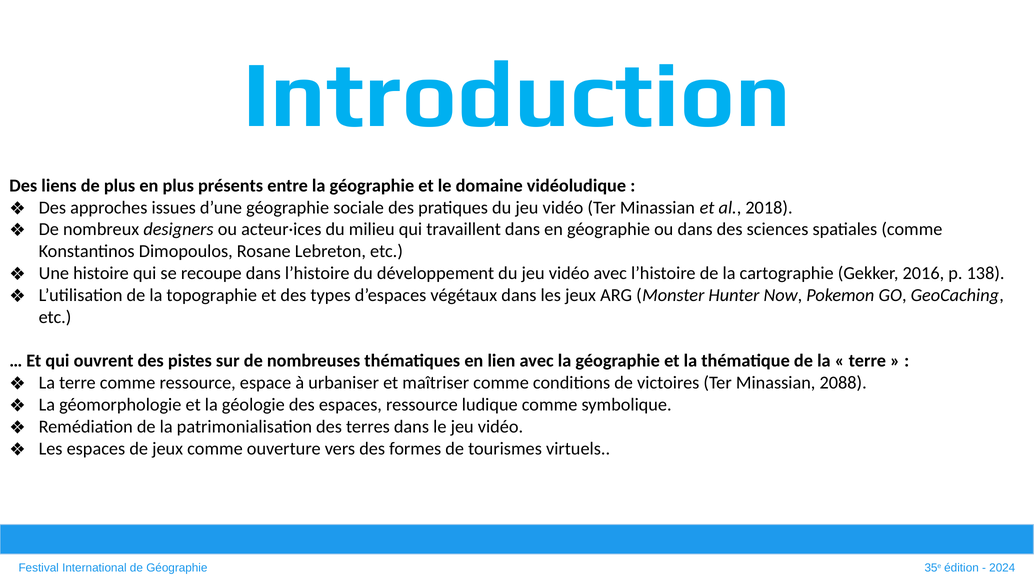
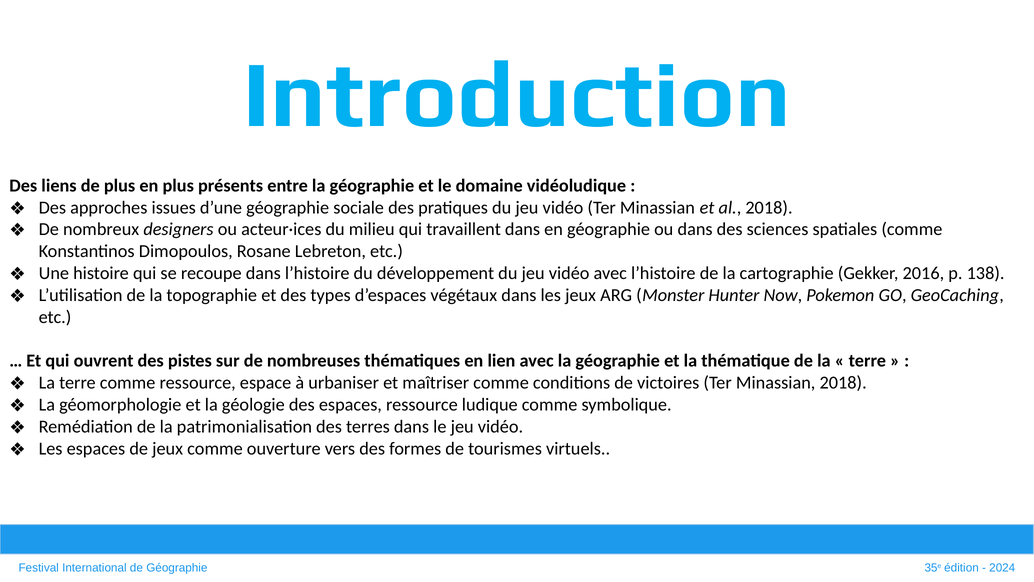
Minassian 2088: 2088 -> 2018 (843, 383)
